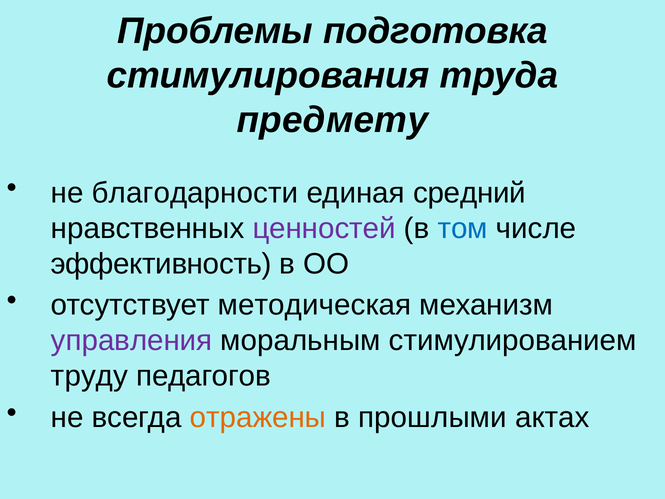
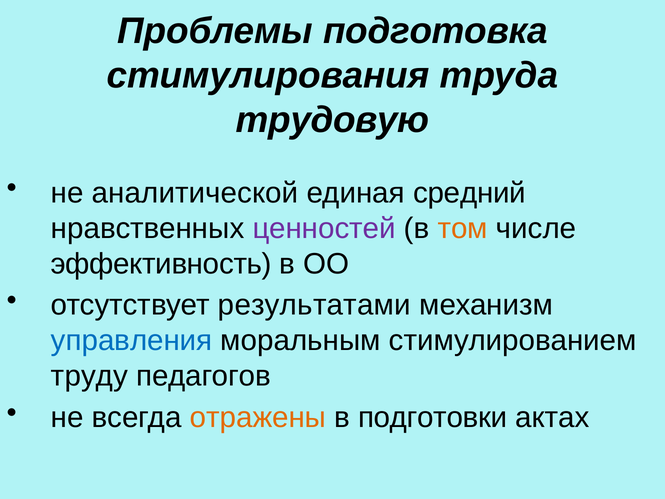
предмету: предмету -> трудовую (333, 120)
благодарности: благодарности -> аналитической (195, 193)
том colour: blue -> orange (463, 228)
методическая: методическая -> результатами (314, 305)
управления colour: purple -> blue (132, 341)
прошлыми: прошлыми -> подготовки (433, 417)
